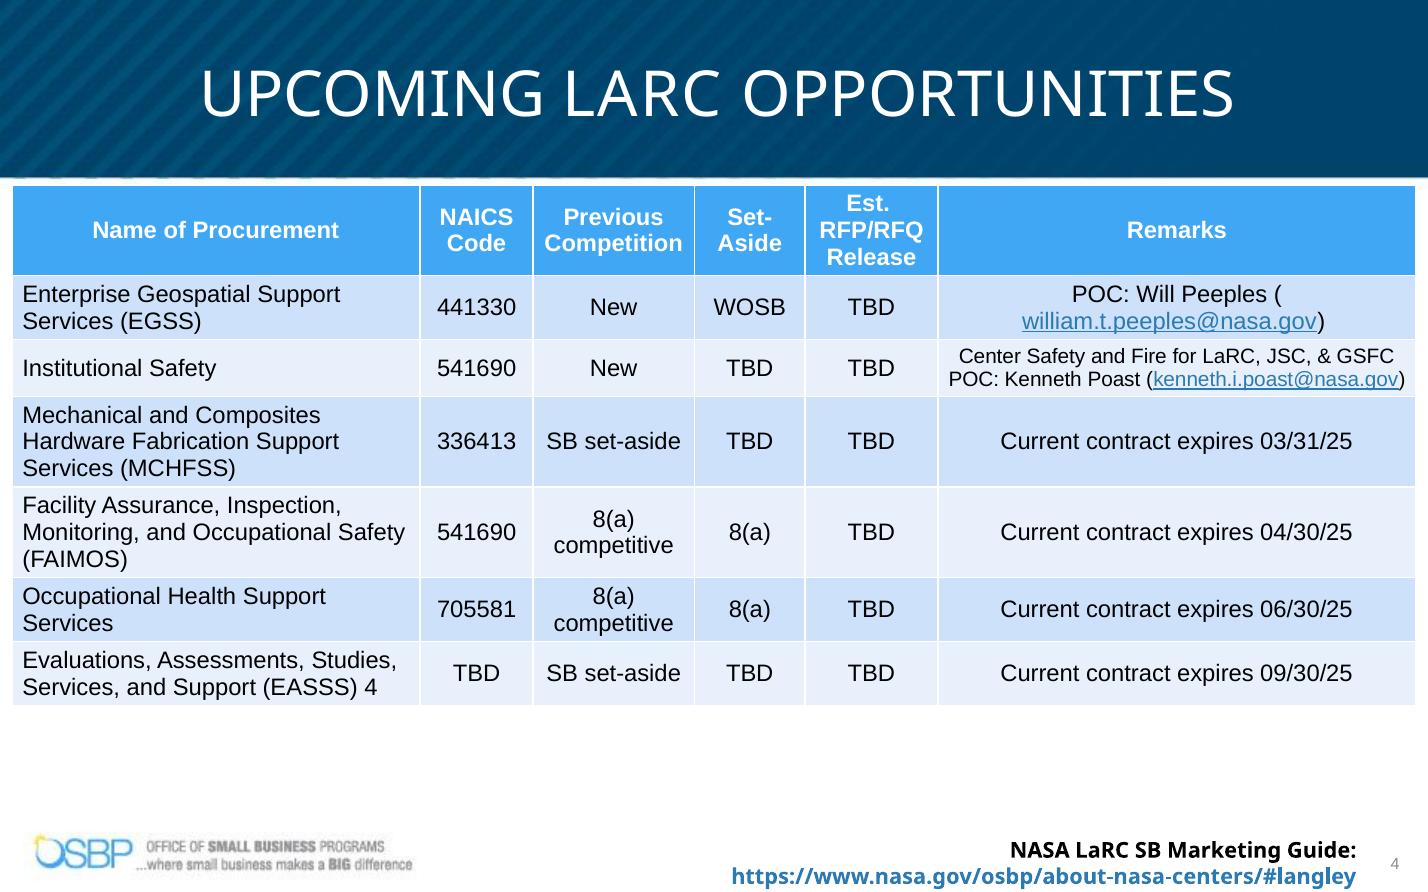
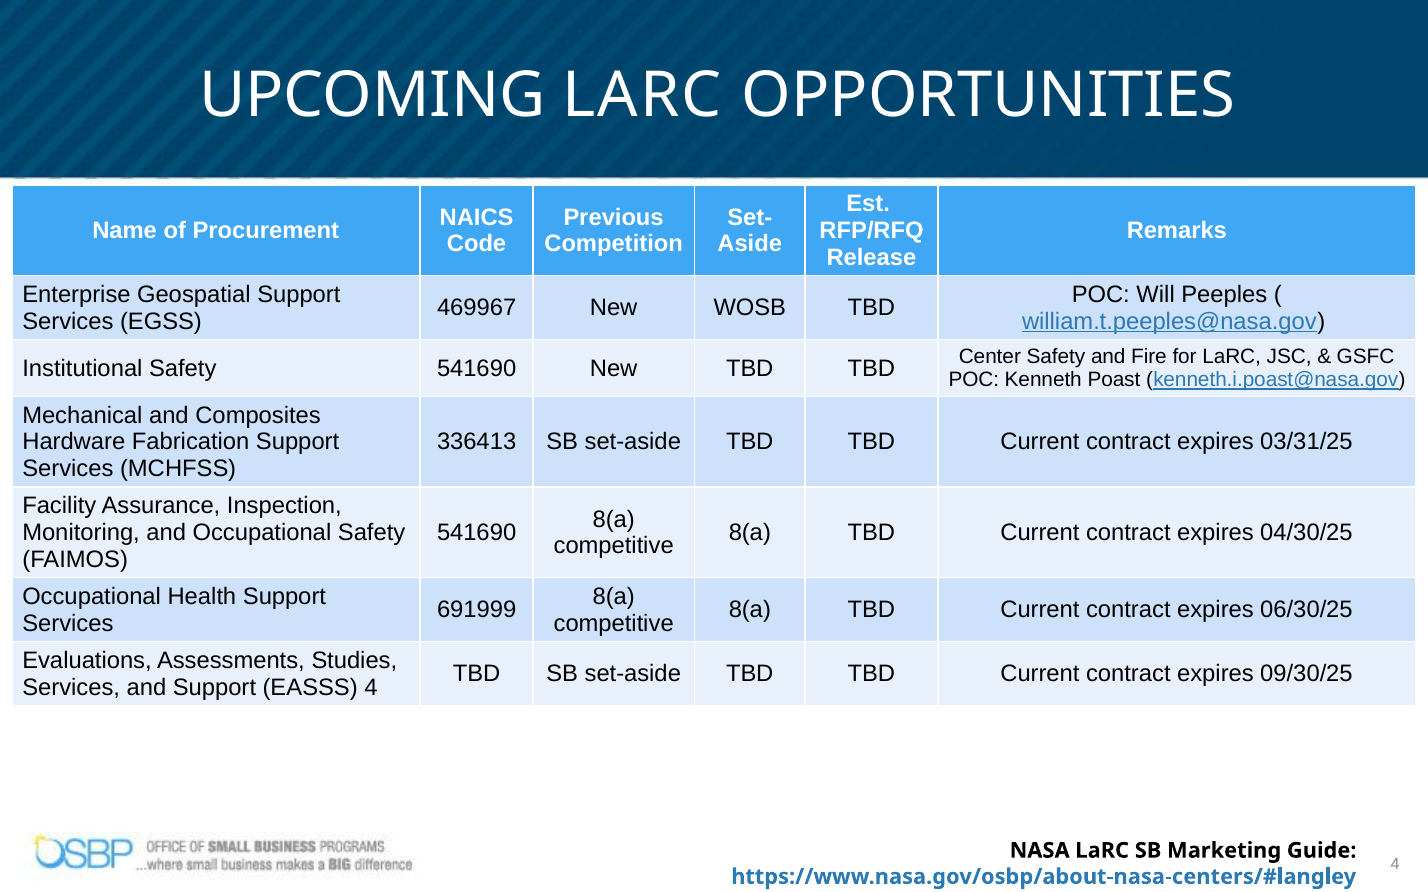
441330: 441330 -> 469967 (477, 308)
705581: 705581 -> 691999 (477, 610)
